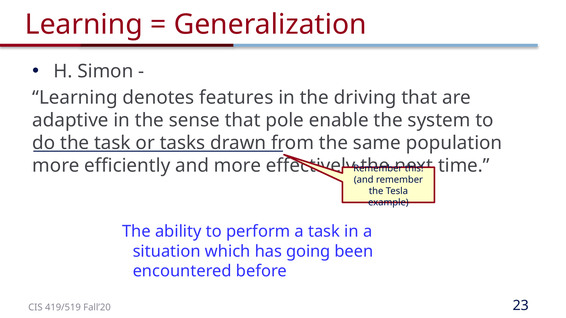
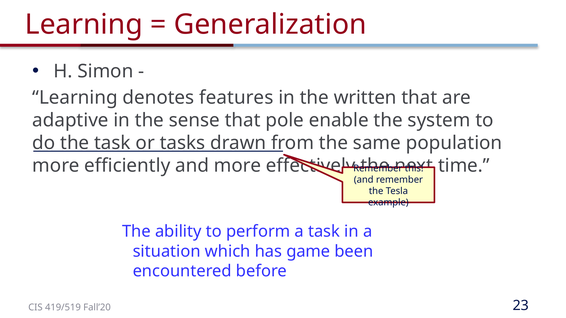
driving: driving -> written (365, 98)
going: going -> game (308, 252)
